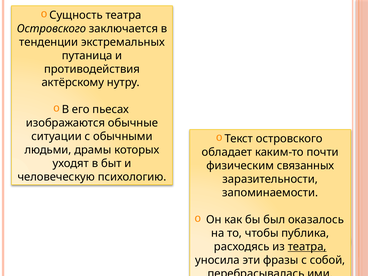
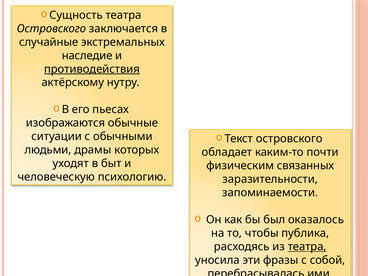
тенденции: тенденции -> случайные (49, 42)
путаница: путаница -> наследие (87, 56)
противодействия underline: none -> present (92, 69)
